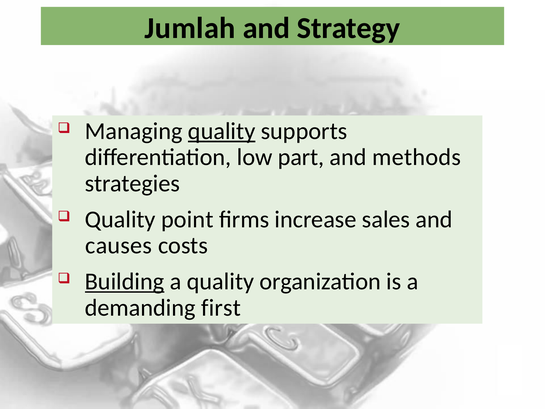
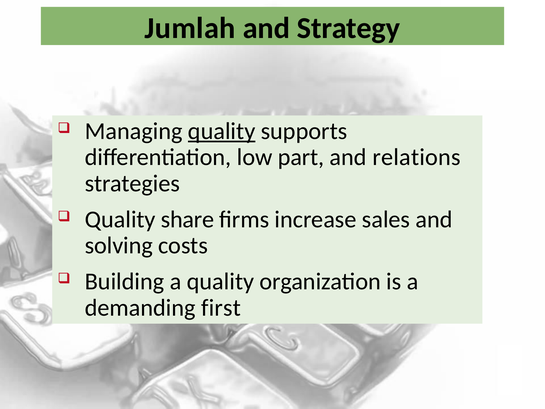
methods: methods -> relations (417, 157)
point: point -> share (187, 219)
causes: causes -> solving (119, 245)
Building underline: present -> none (125, 281)
